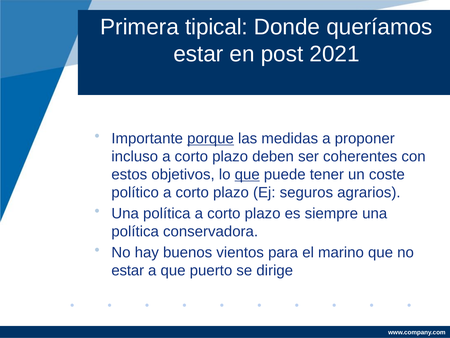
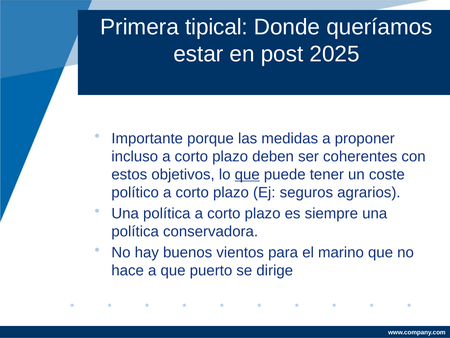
2021: 2021 -> 2025 (335, 54)
porque underline: present -> none (211, 138)
estar: estar -> hace (128, 270)
